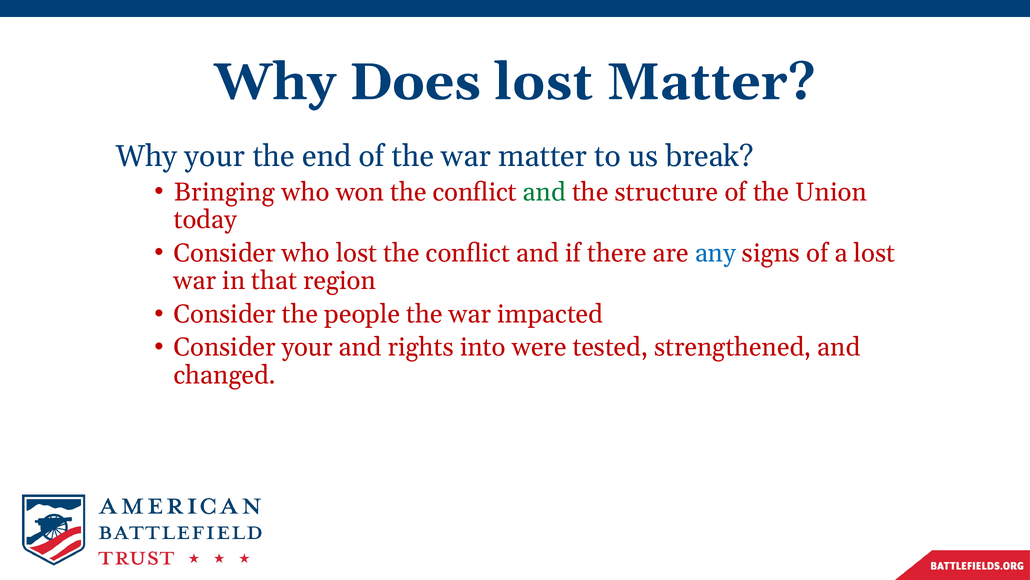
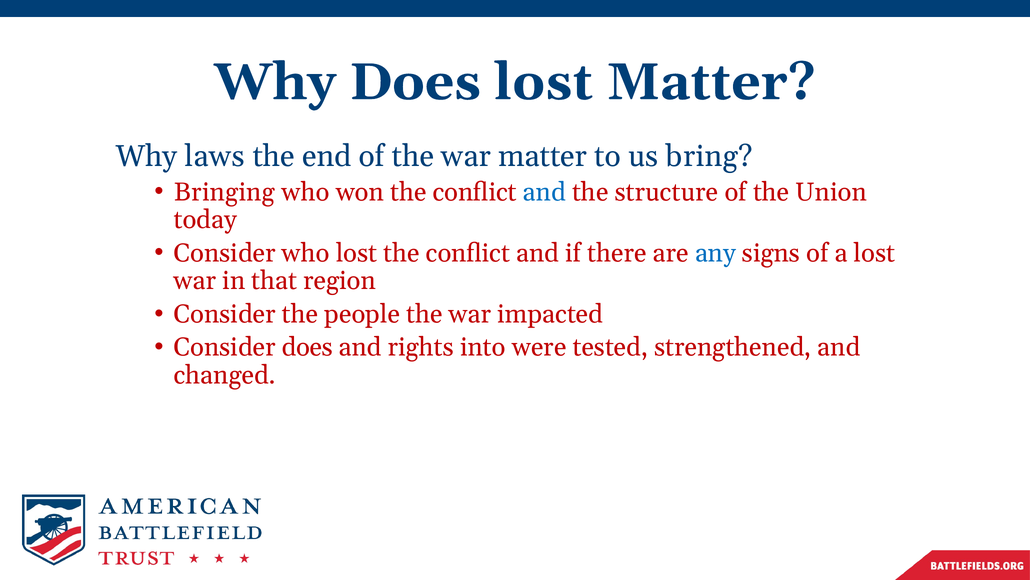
Why your: your -> laws (215, 156)
break: break -> bring (709, 156)
and colour: green -> blue (544, 192)
Consider your: your -> does (307, 347)
